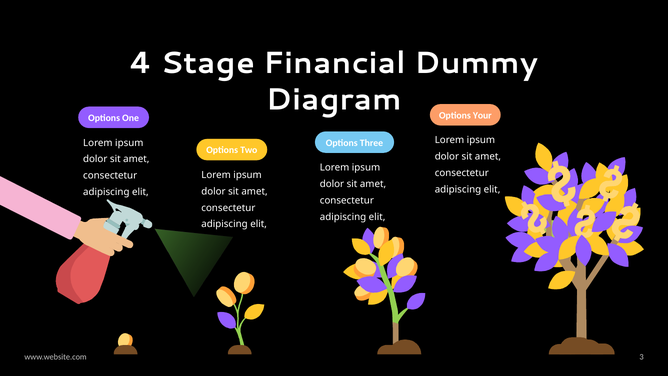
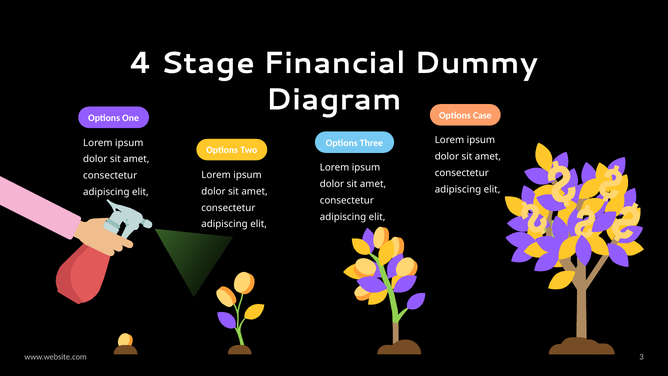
Your: Your -> Case (482, 115)
